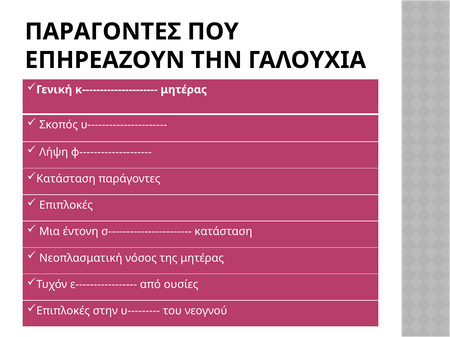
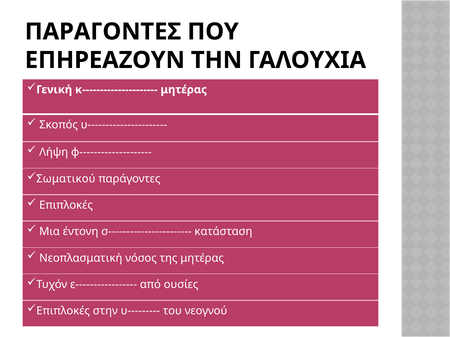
Κατάσταση: Κατάσταση -> Σωματικού (66, 179)
